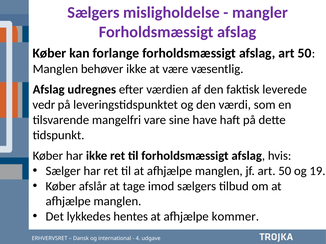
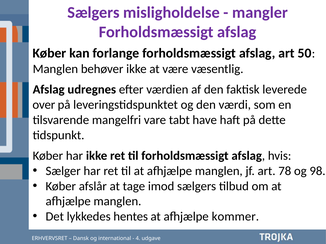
vedr: vedr -> over (44, 105)
sine: sine -> tabt (179, 120)
jf art 50: 50 -> 78 (285, 171)
19: 19 -> 98 (318, 171)
